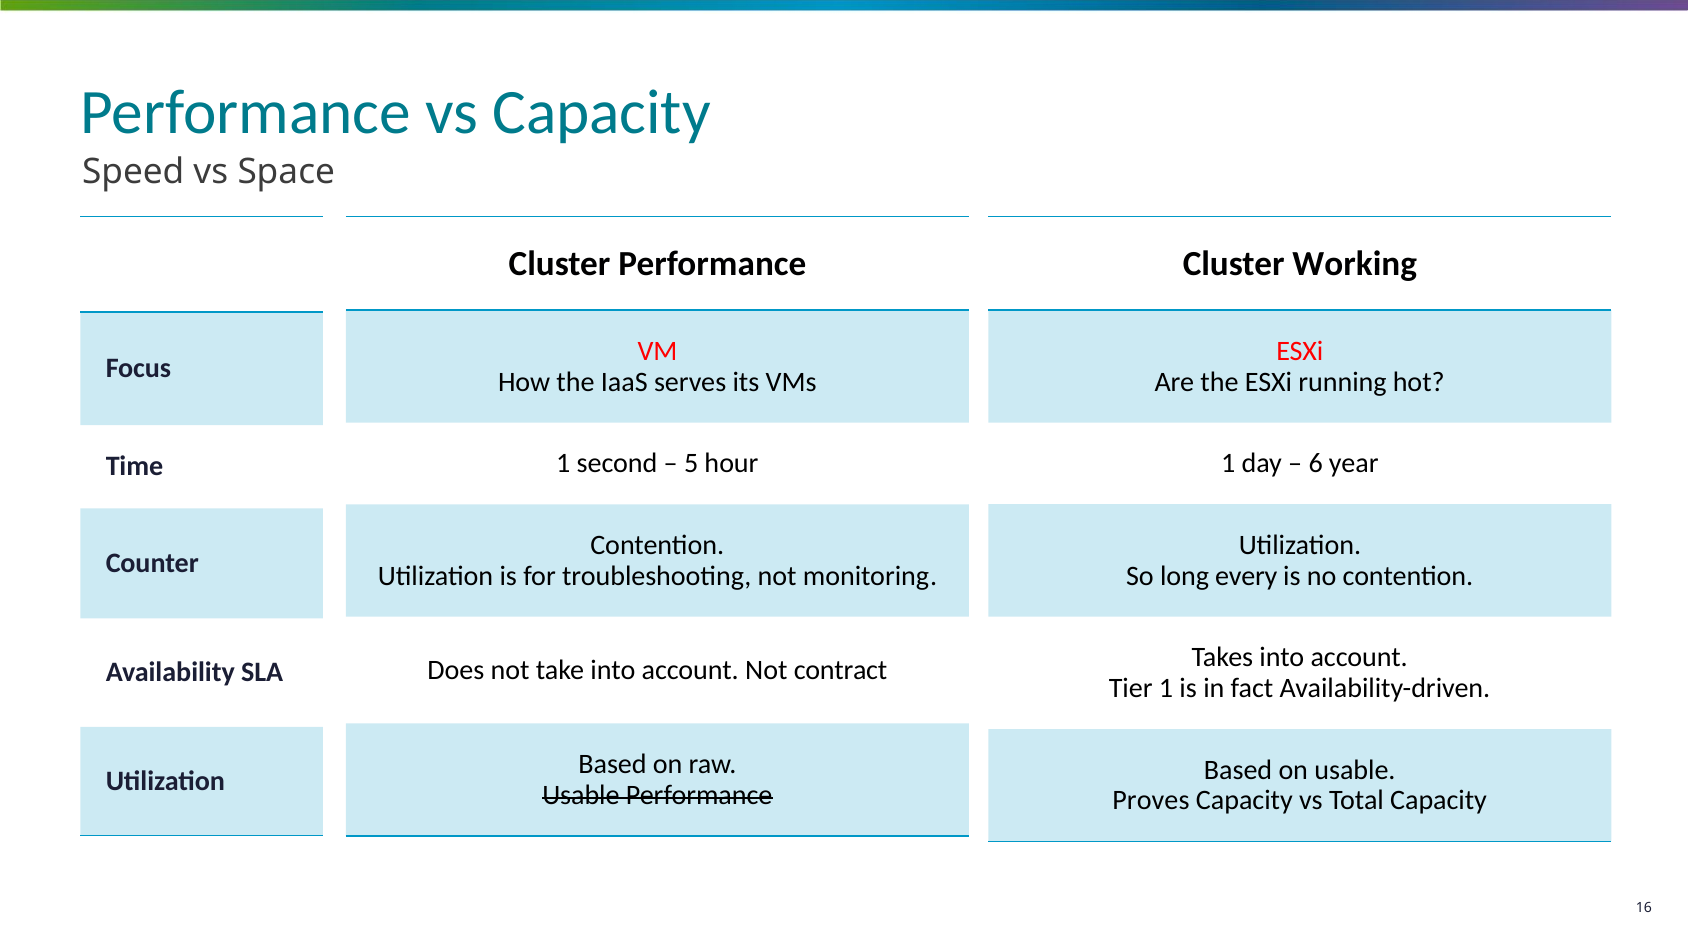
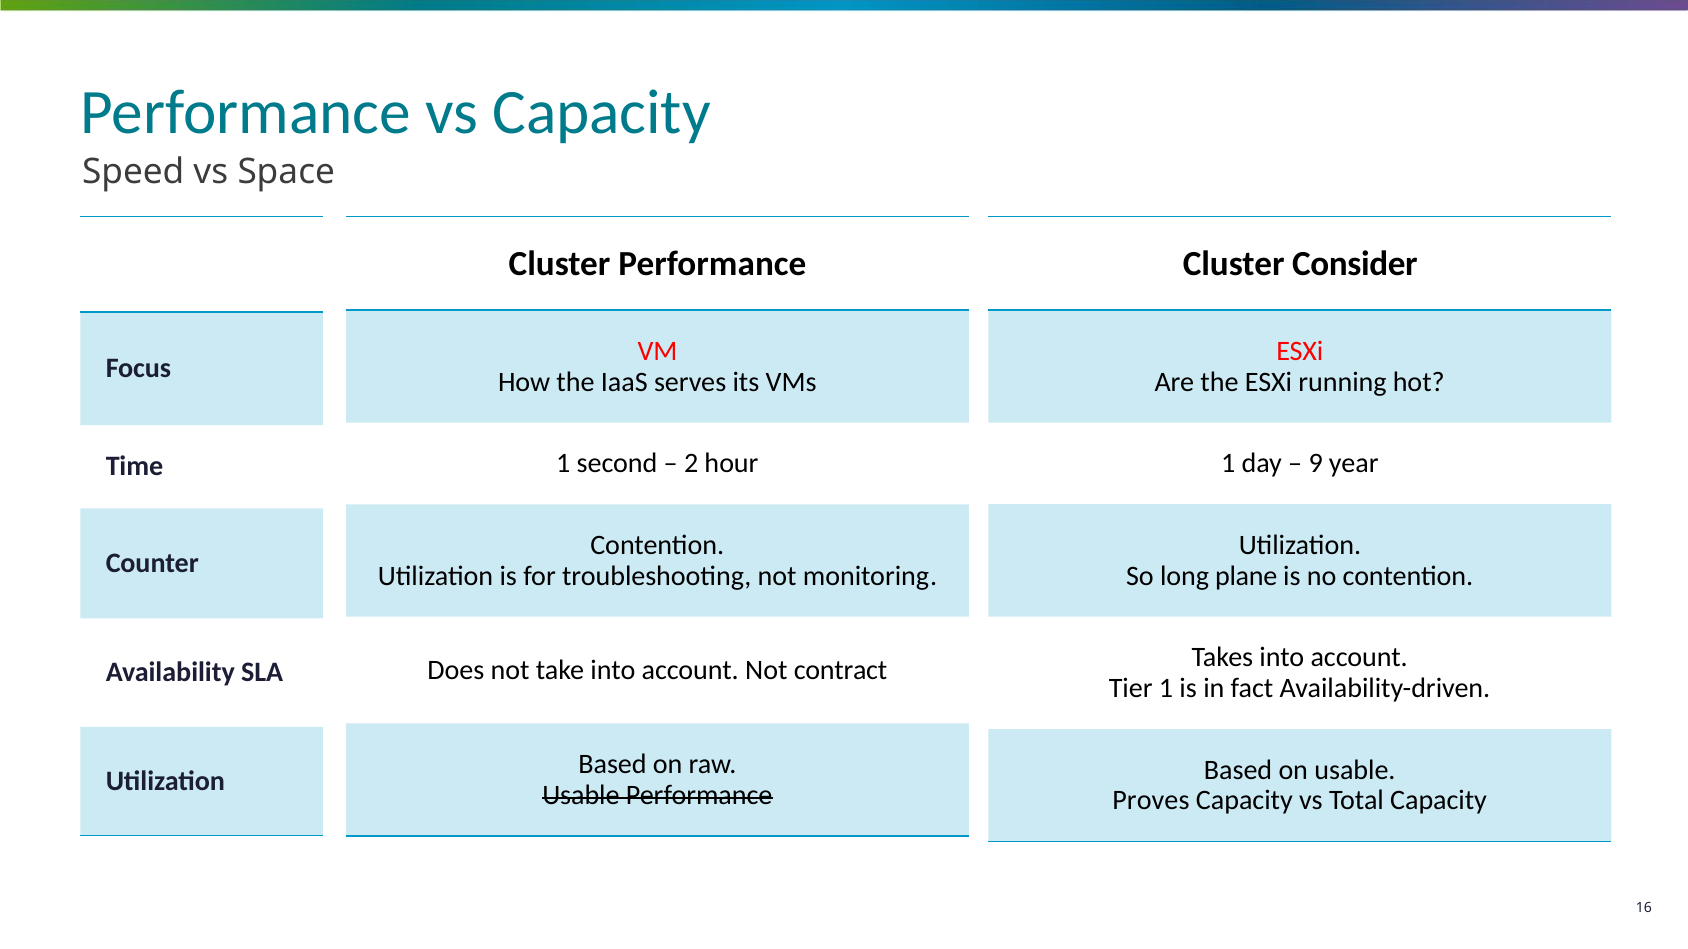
Working: Working -> Consider (1355, 264)
6: 6 -> 9 (1316, 464)
5: 5 -> 2 (691, 464)
every: every -> plane (1246, 576)
